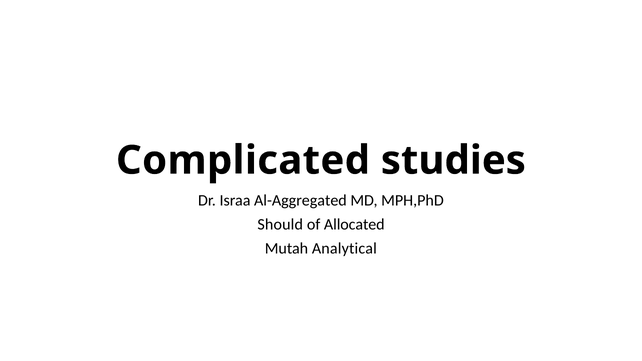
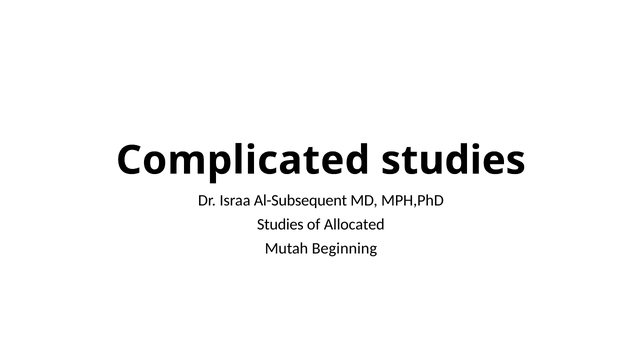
Al-Aggregated: Al-Aggregated -> Al-Subsequent (301, 201)
Should: Should -> Studies (280, 225)
Analytical: Analytical -> Beginning (344, 249)
